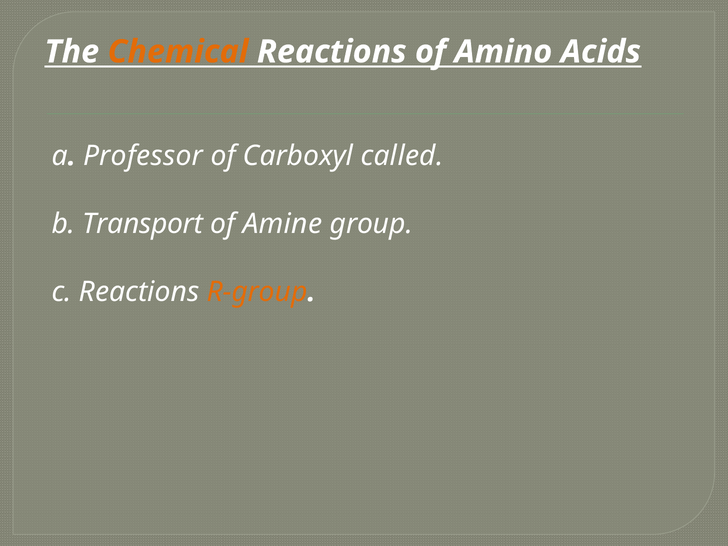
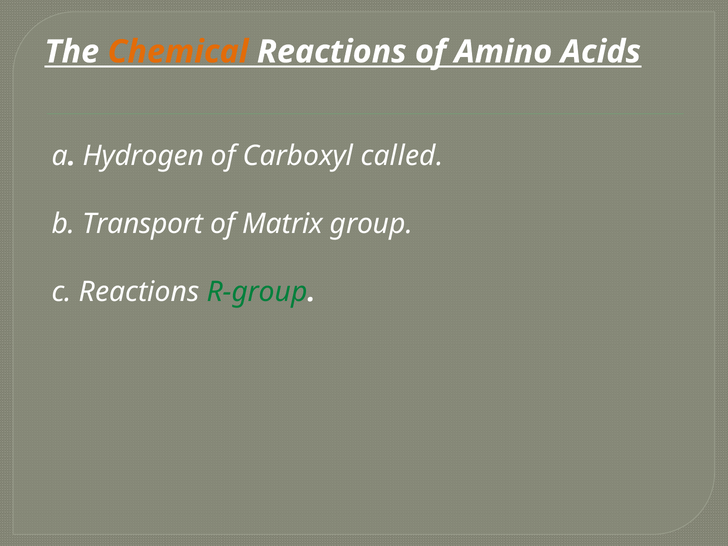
Professor: Professor -> Hydrogen (143, 156)
Amine: Amine -> Matrix (283, 224)
R-group colour: orange -> green (257, 292)
